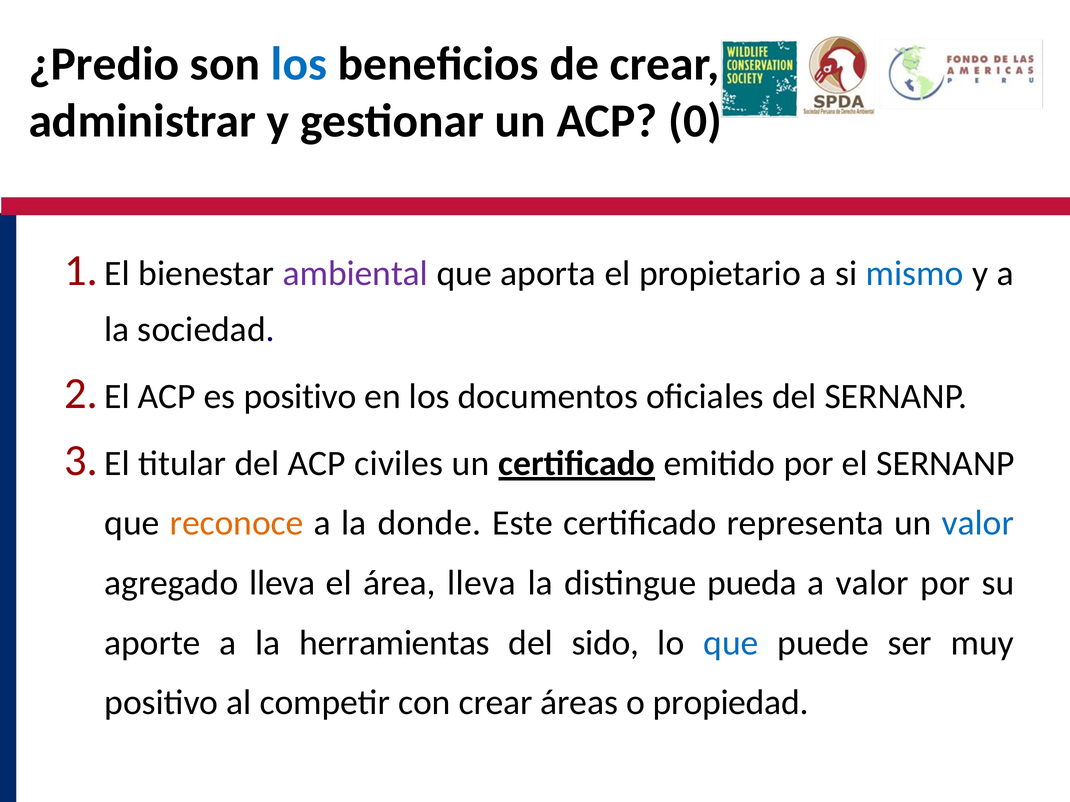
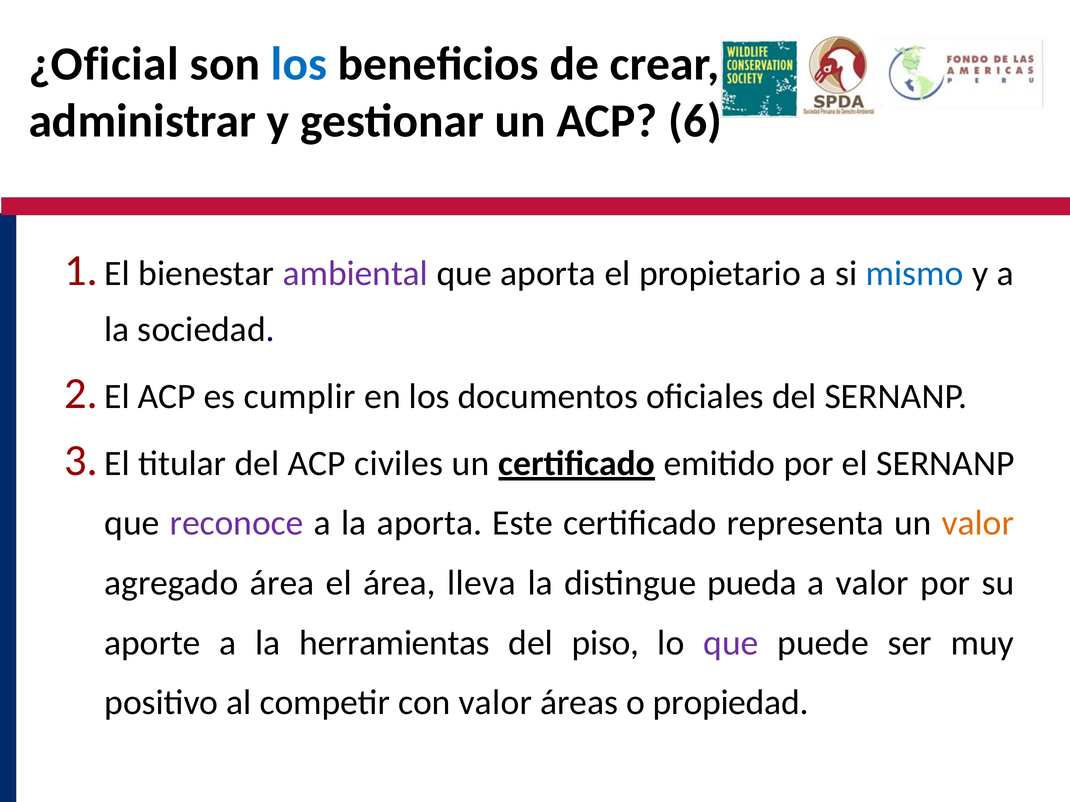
¿Predio: ¿Predio -> ¿Oficial (104, 64)
0: 0 -> 6 (695, 121)
es positivo: positivo -> cumplir (300, 397)
reconoce colour: orange -> purple (237, 523)
la donde: donde -> aporta (430, 523)
valor colour: blue -> orange (978, 523)
agregado lleva: lleva -> área (282, 583)
sido: sido -> piso (605, 643)
que colour: blue -> purple (731, 643)
con crear: crear -> valor (495, 703)
